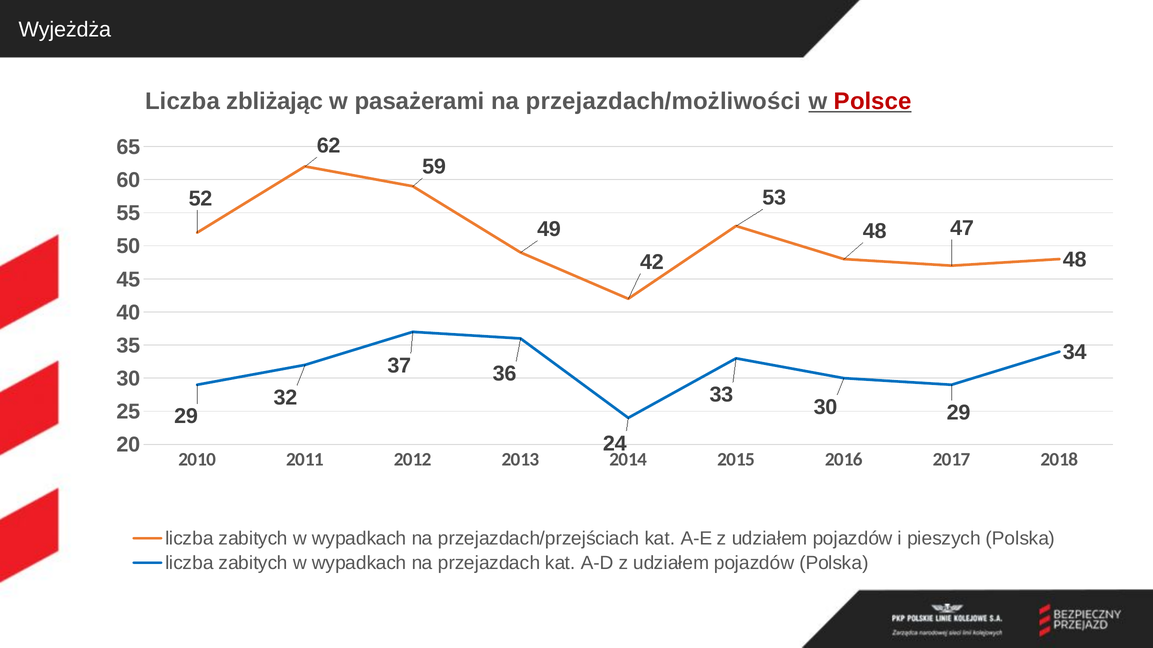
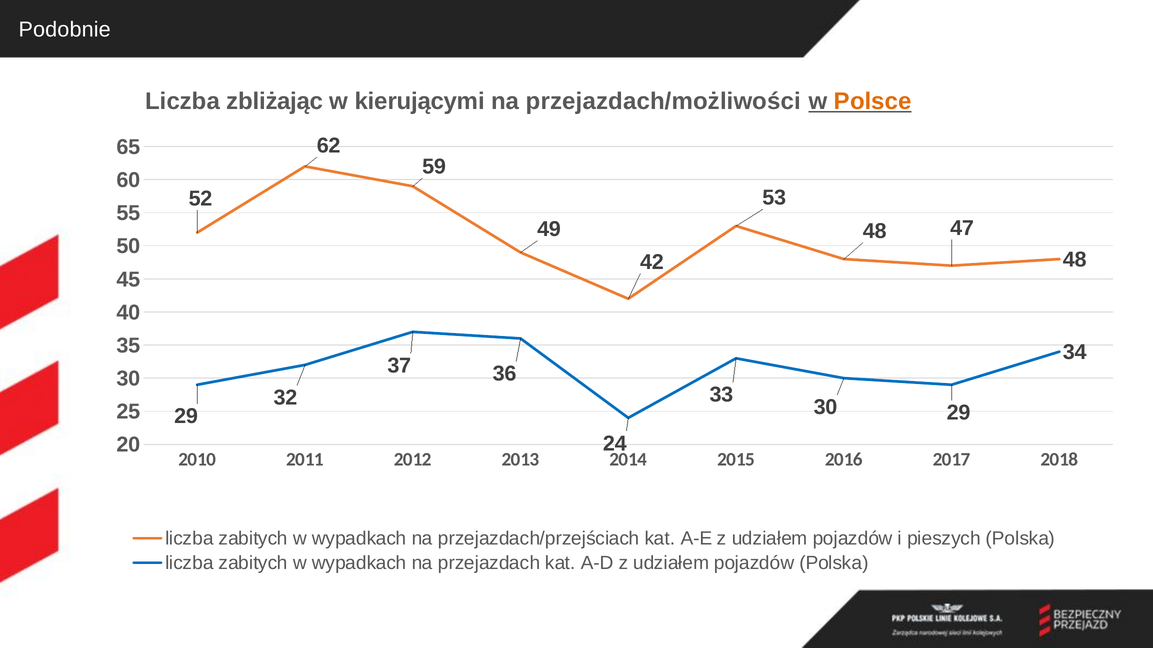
Wyjeżdża: Wyjeżdża -> Podobnie (65, 29)
pasażerami: pasażerami -> kierującymi (420, 101)
Polsce colour: red -> orange (873, 101)
